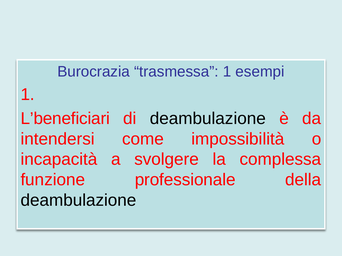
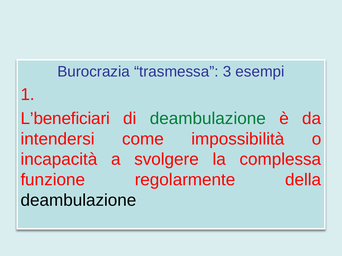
trasmessa 1: 1 -> 3 (227, 72)
deambulazione colour: black -> green (208, 119)
professionale: professionale -> regolarmente (185, 180)
